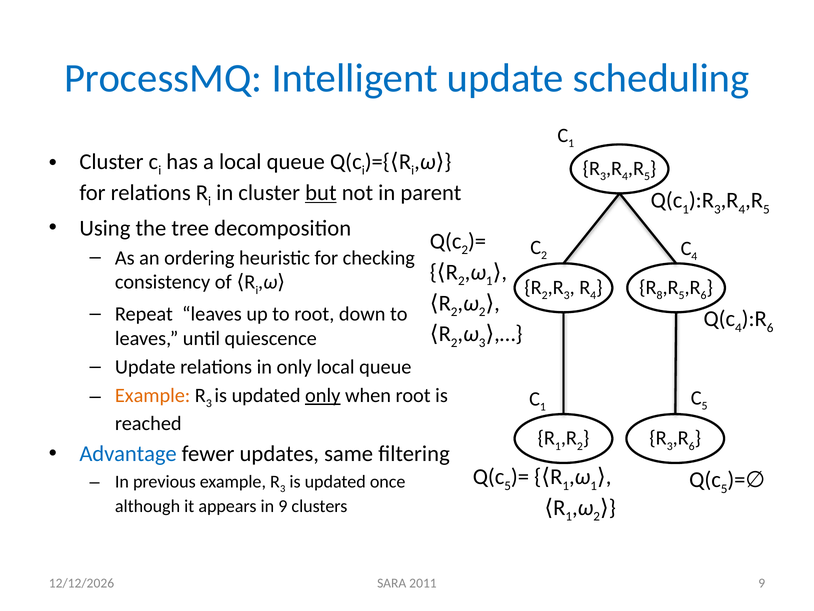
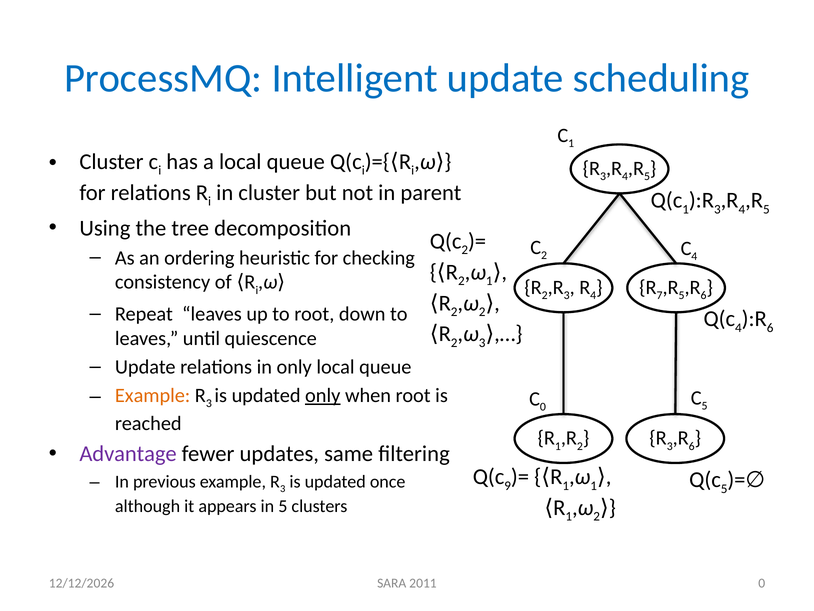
but underline: present -> none (321, 193)
8: 8 -> 7 (660, 295)
1: 1 -> 0 (543, 407)
Advantage colour: blue -> purple (128, 453)
5: 5 -> 9 (508, 485)
in 9: 9 -> 5 (283, 506)
2011 9: 9 -> 0 (762, 583)
